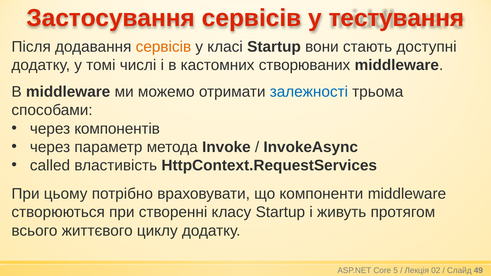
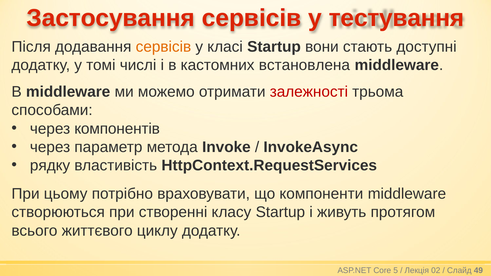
створюваних: створюваних -> встановлена (304, 65)
залежності colour: blue -> red (309, 92)
called: called -> рядку (50, 166)
